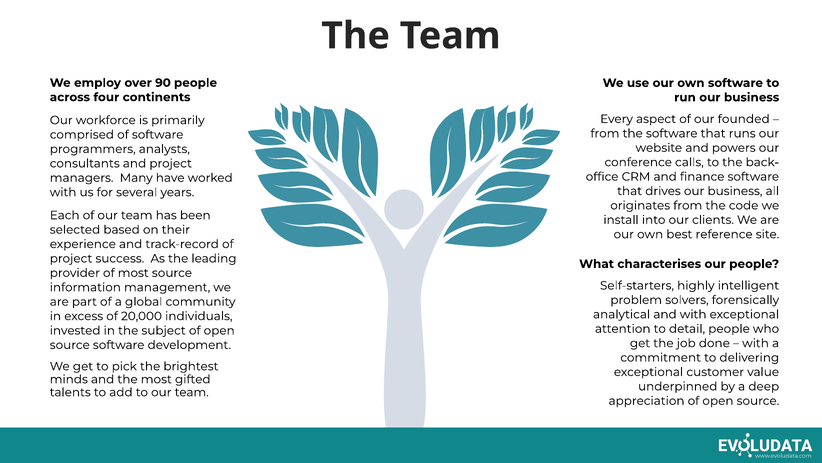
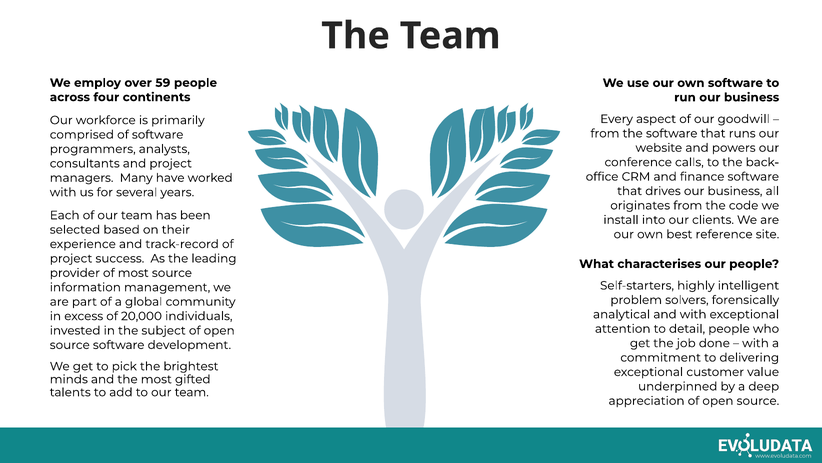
90: 90 -> 59 (163, 83)
founded: founded -> goodwill (744, 119)
